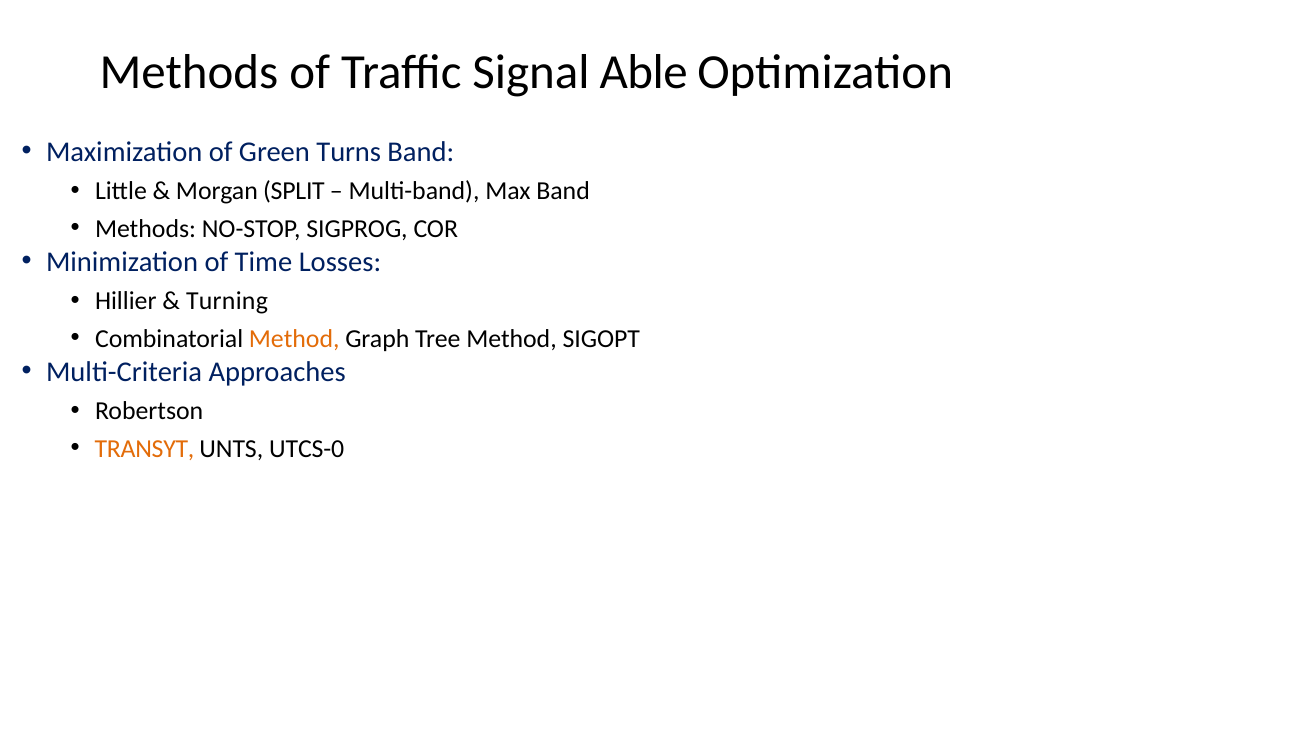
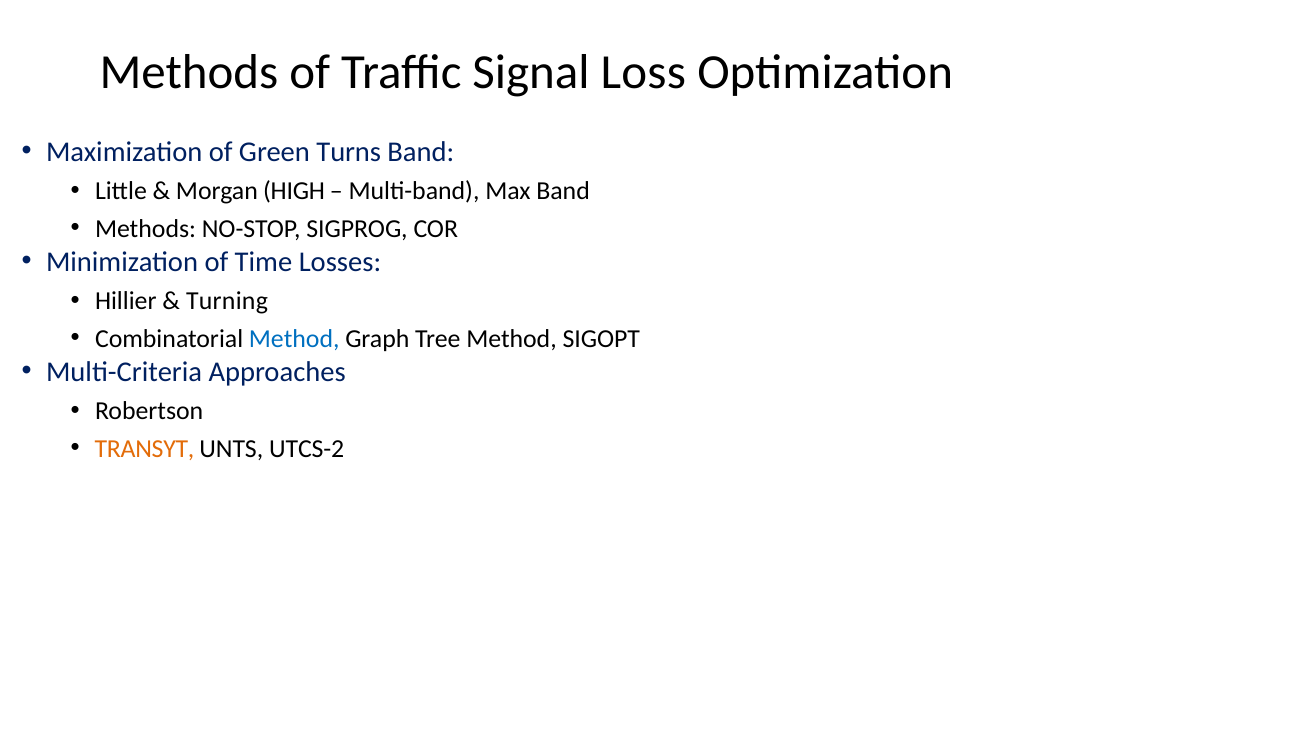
Able: Able -> Loss (643, 72)
SPLIT: SPLIT -> HIGH (294, 191)
Method colour: orange -> blue (294, 339)
UTCS-0: UTCS-0 -> UTCS-2 (307, 449)
